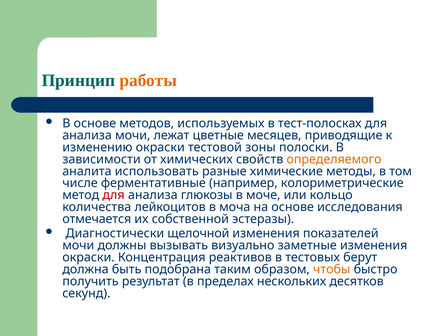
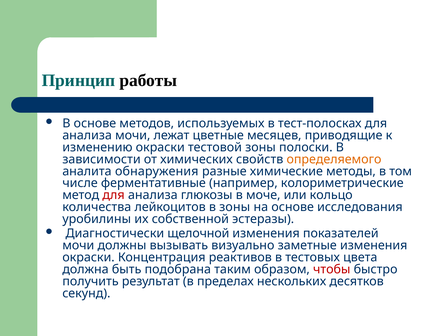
работы colour: orange -> black (148, 80)
использовать: использовать -> обнаружения (157, 171)
в моча: моча -> зоны (235, 207)
отмечается: отмечается -> уробилины (97, 219)
берут: берут -> цвета (360, 257)
чтобы colour: orange -> red (332, 269)
